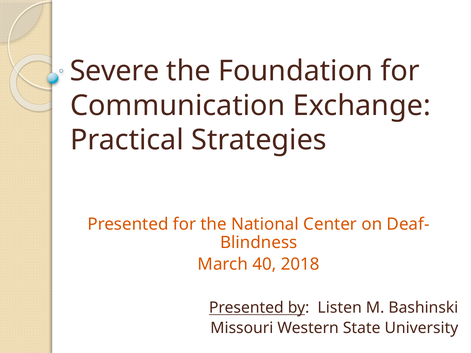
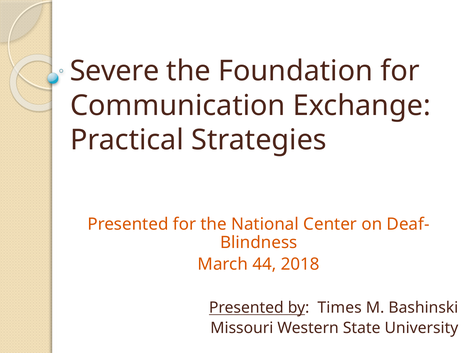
40: 40 -> 44 (264, 264)
Listen: Listen -> Times (340, 308)
